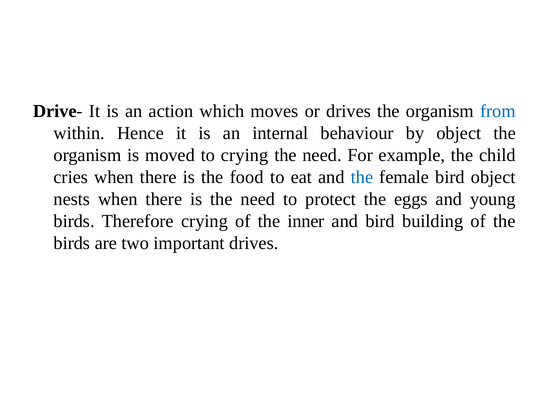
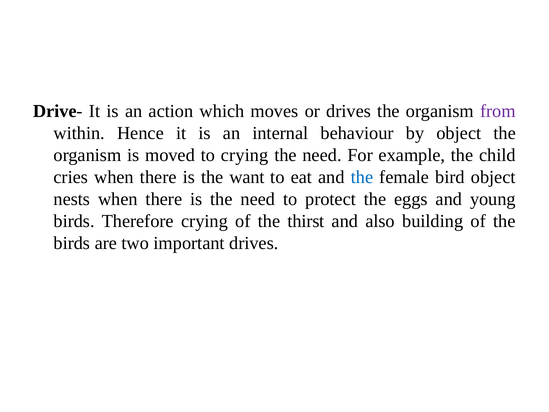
from colour: blue -> purple (498, 111)
food: food -> want (247, 177)
inner: inner -> thirst (306, 221)
and bird: bird -> also (380, 221)
